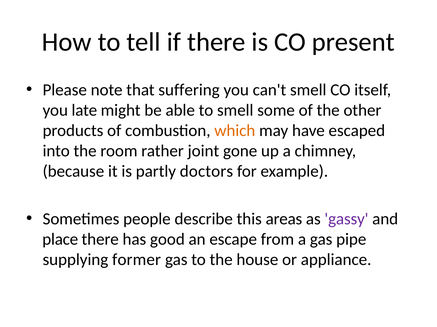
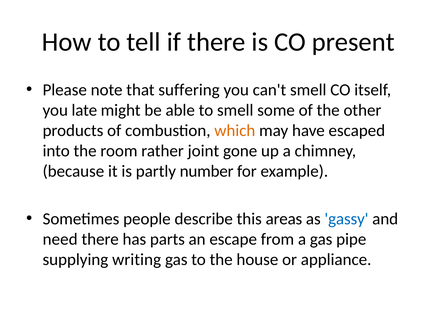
doctors: doctors -> number (207, 172)
gassy colour: purple -> blue (346, 219)
place: place -> need (60, 240)
good: good -> parts (167, 240)
former: former -> writing (137, 260)
